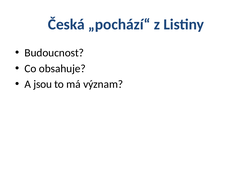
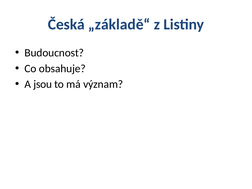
„pochází“: „pochází“ -> „základě“ (119, 24)
